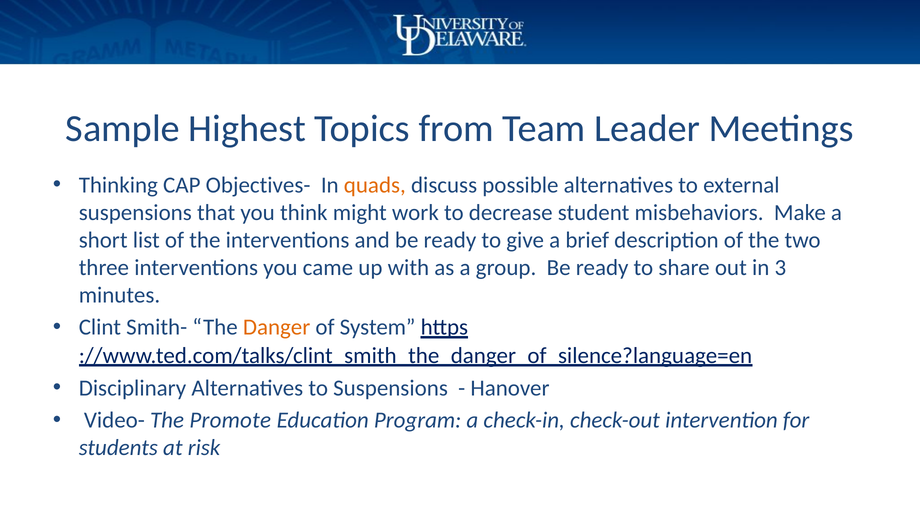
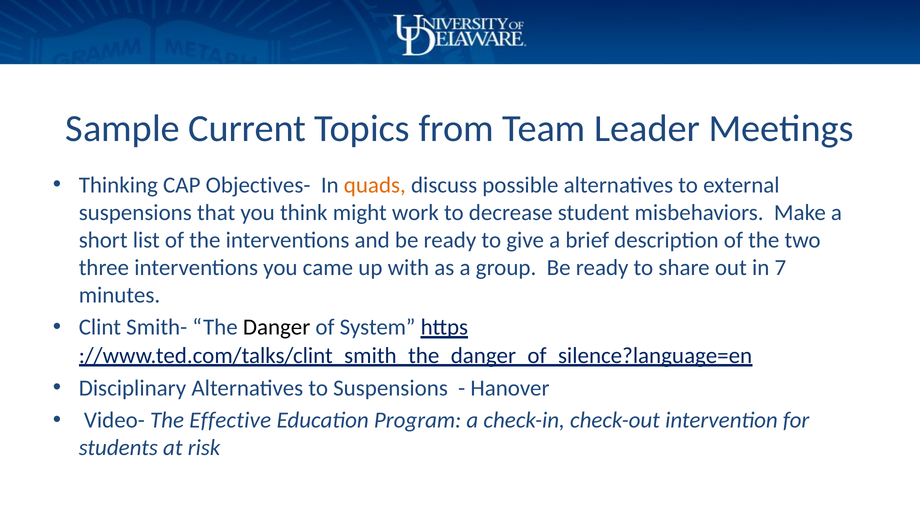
Highest: Highest -> Current (247, 129)
3: 3 -> 7 (780, 268)
Danger colour: orange -> black (277, 328)
Promote: Promote -> Effective (230, 421)
